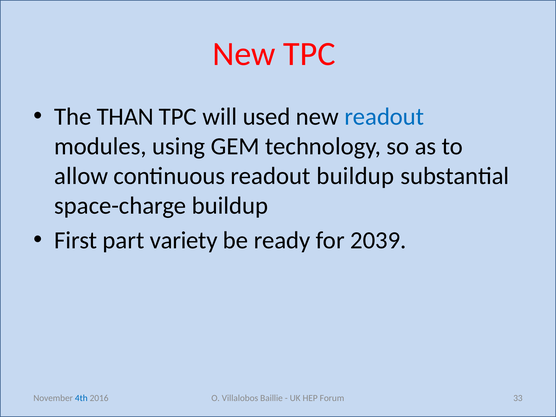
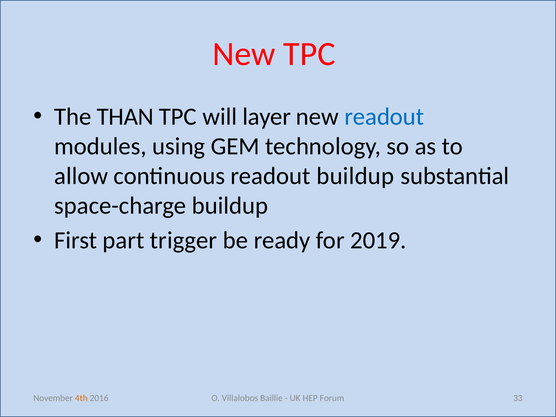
used: used -> layer (267, 117)
variety: variety -> trigger (184, 240)
2039: 2039 -> 2019 (378, 240)
4th colour: blue -> orange (81, 398)
